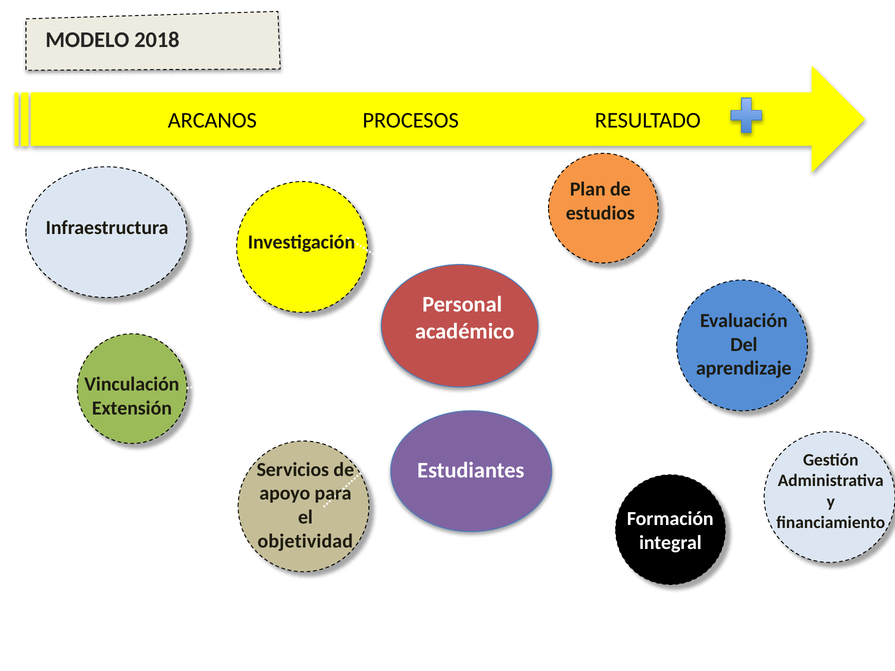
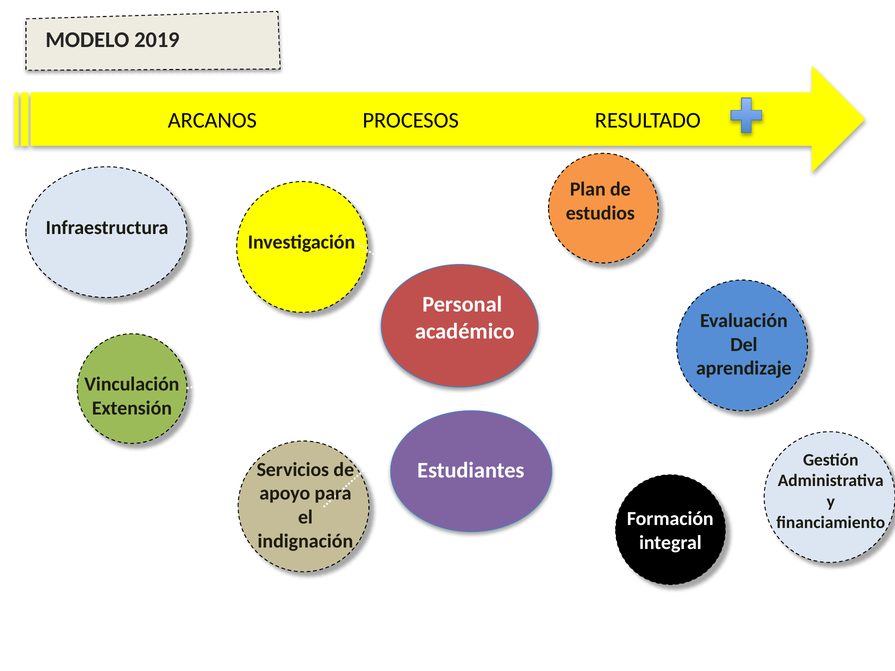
2018: 2018 -> 2019 (157, 40)
objetividad: objetividad -> indignación (305, 541)
